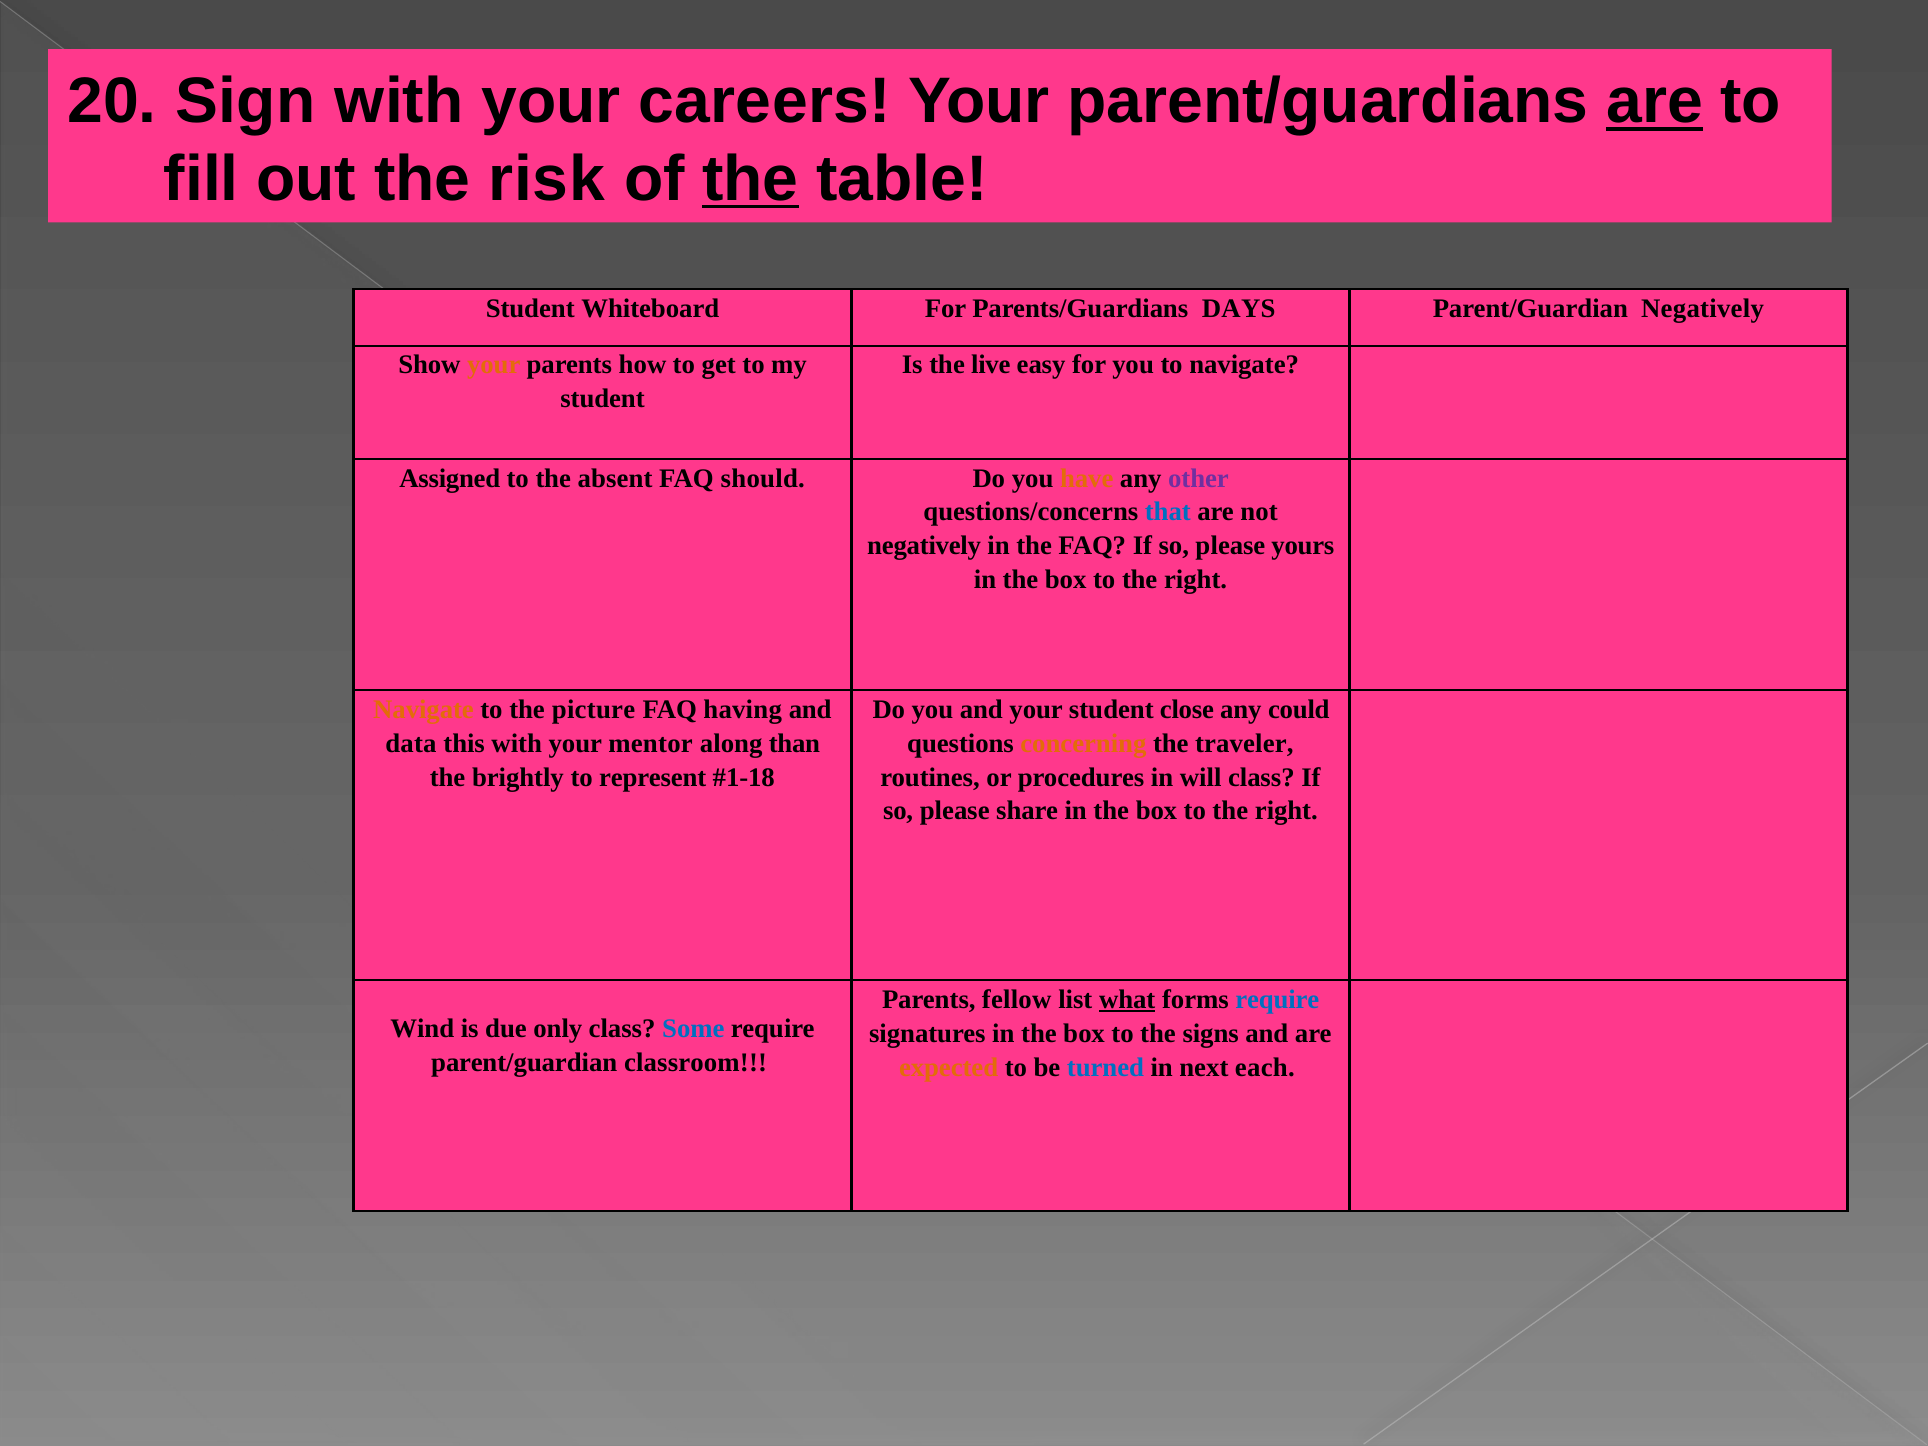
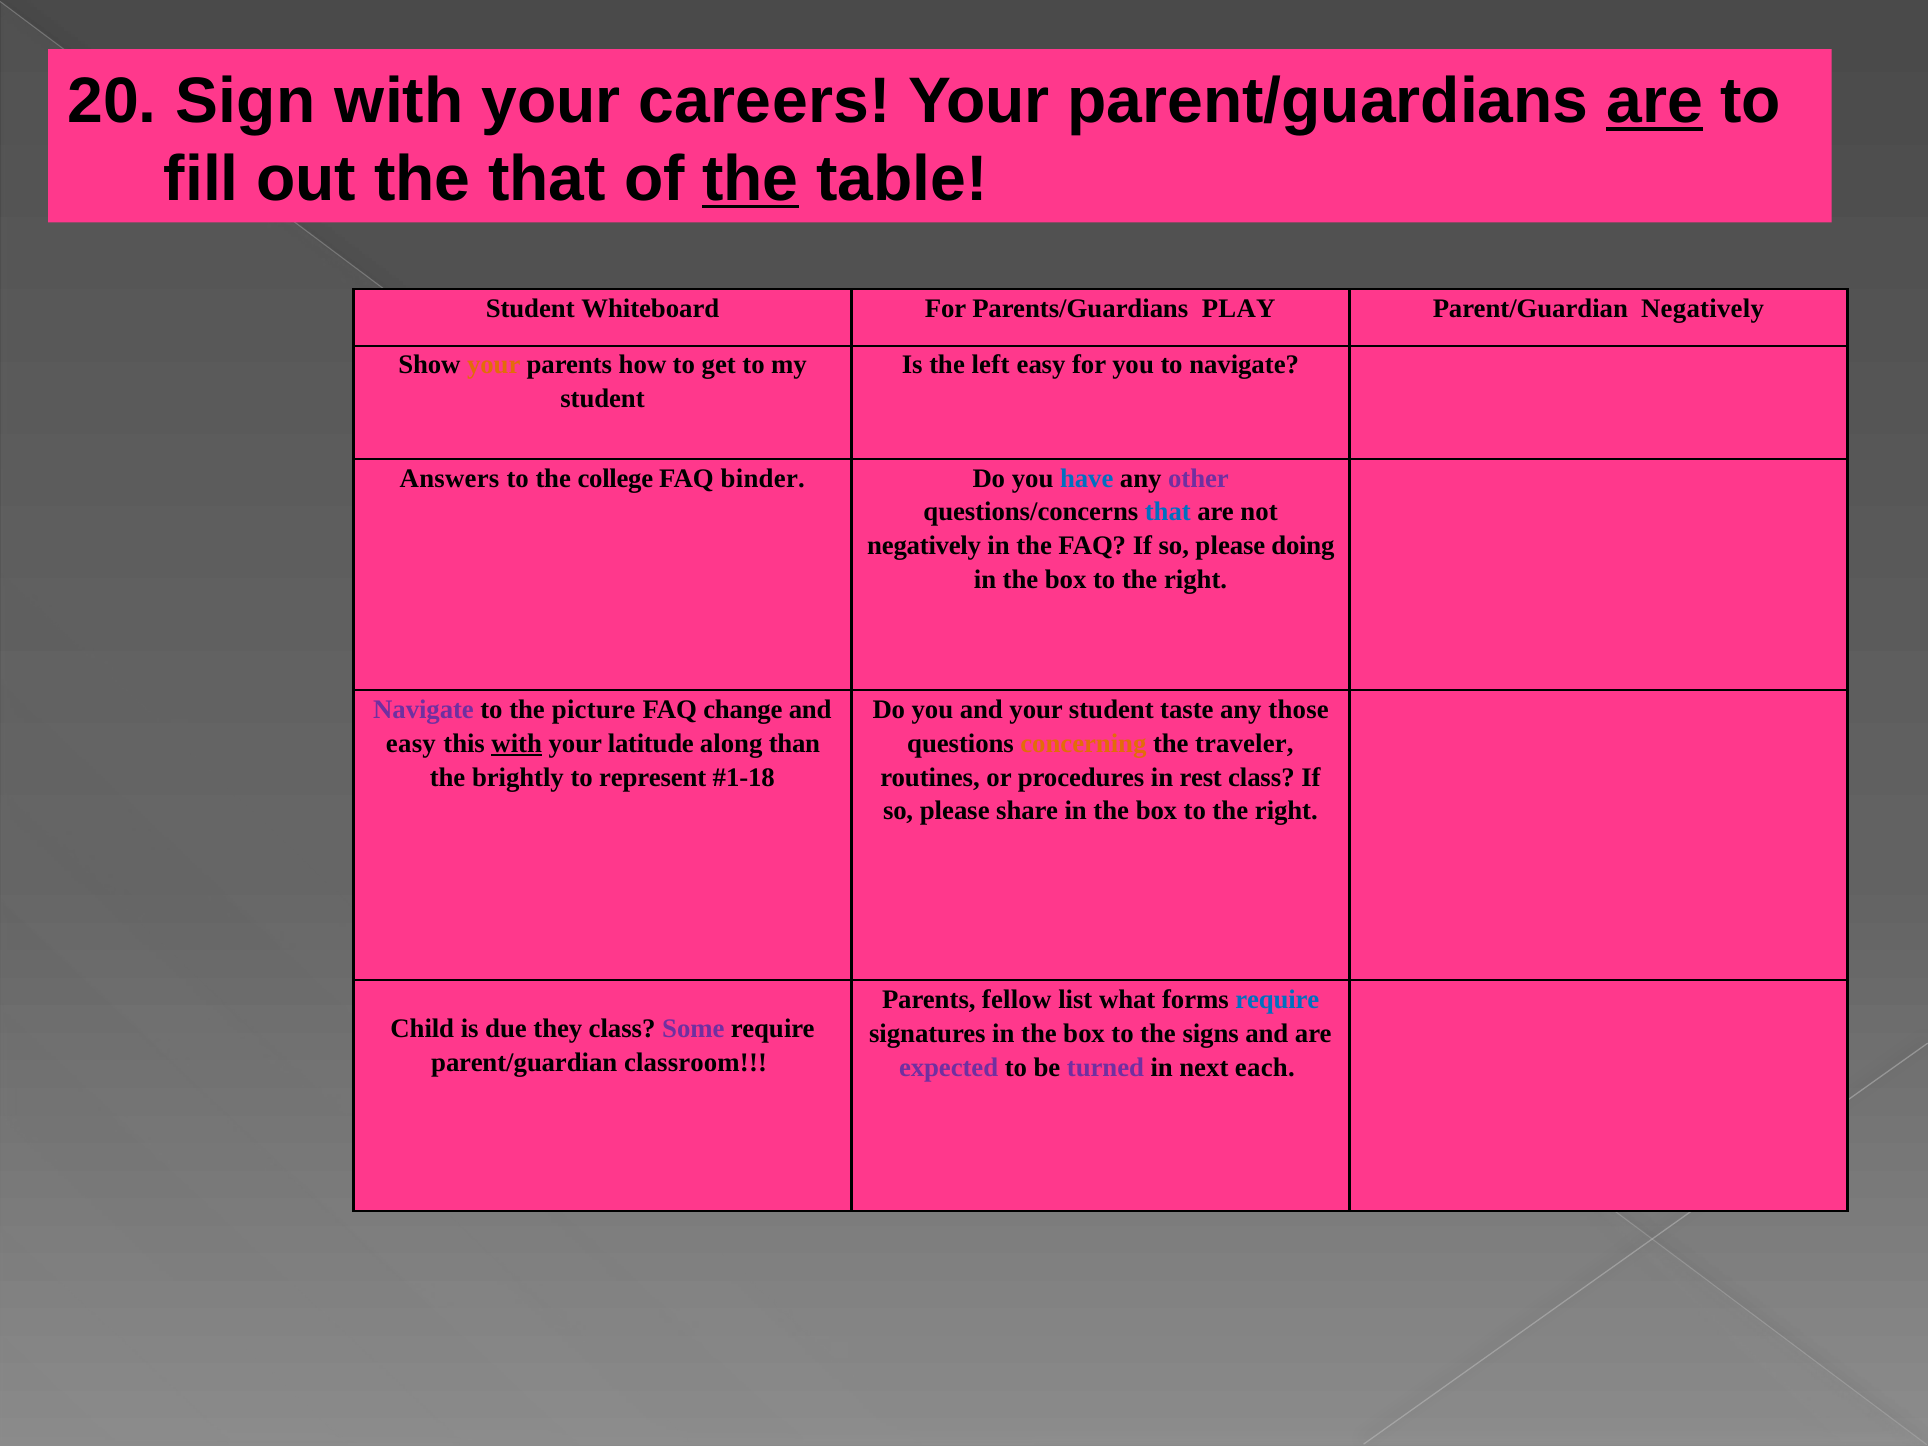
the risk: risk -> that (547, 179)
DAYS: DAYS -> PLAY (1239, 309)
live: live -> left (991, 365)
Assigned: Assigned -> Answers (450, 478)
absent: absent -> college (615, 478)
should: should -> binder (763, 478)
have colour: orange -> blue (1087, 478)
yours: yours -> doing (1303, 546)
Navigate colour: orange -> purple (424, 709)
having: having -> change (743, 709)
close: close -> taste (1187, 709)
could: could -> those (1299, 709)
data: data -> easy (411, 743)
with underline: none -> present (517, 743)
mentor: mentor -> latitude (651, 743)
will: will -> rest (1201, 777)
what underline: present -> none (1127, 999)
Wind: Wind -> Child (422, 1029)
only: only -> they (558, 1029)
Some colour: blue -> purple (693, 1029)
expected colour: orange -> purple (949, 1067)
turned colour: blue -> purple (1105, 1067)
